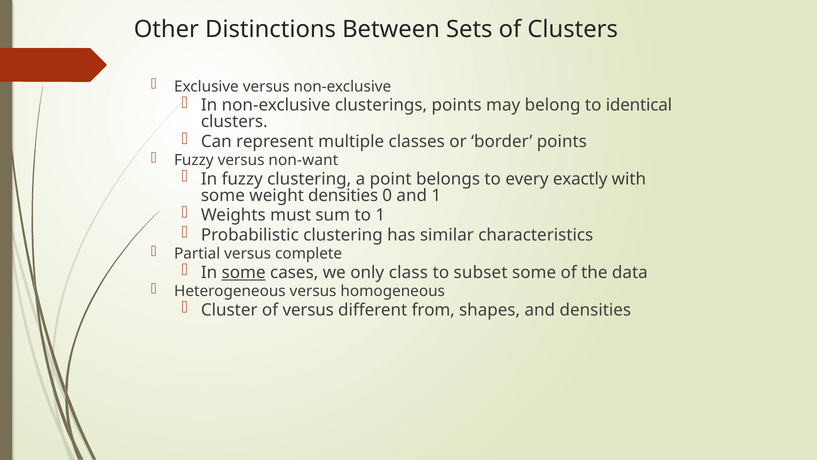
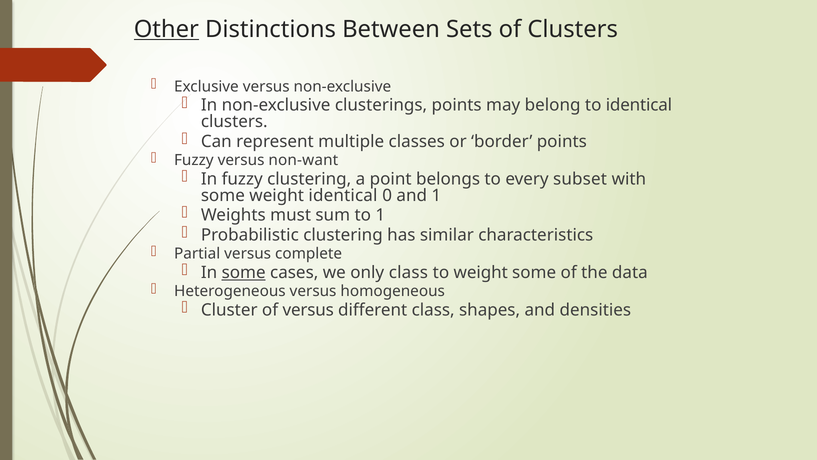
Other underline: none -> present (166, 29)
exactly: exactly -> subset (580, 179)
weight densities: densities -> identical (343, 195)
to subset: subset -> weight (481, 272)
different from: from -> class (433, 310)
